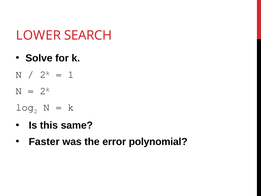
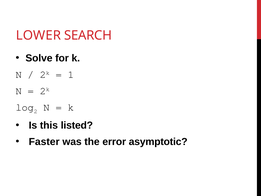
same: same -> listed (77, 125)
polynomial: polynomial -> asymptotic (158, 142)
